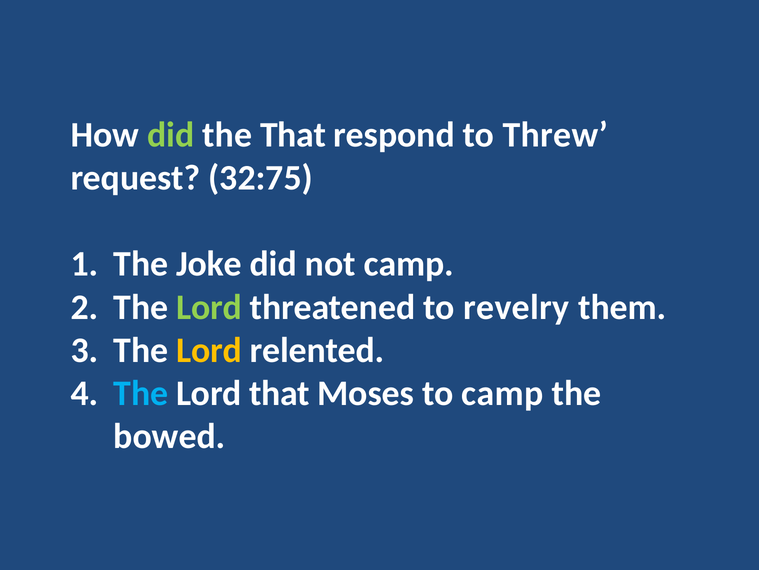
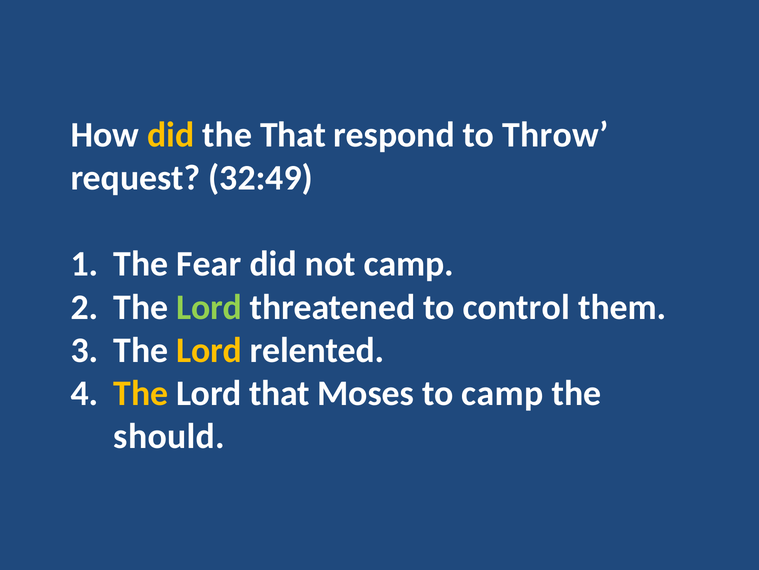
did colour: light green -> yellow (171, 135)
Threw: Threw -> Throw (555, 135)
32:75: 32:75 -> 32:49 (261, 178)
Joke: Joke -> Fear (209, 264)
revelry: revelry -> control (516, 307)
The colour: light blue -> yellow (141, 393)
bowed: bowed -> should (169, 436)
